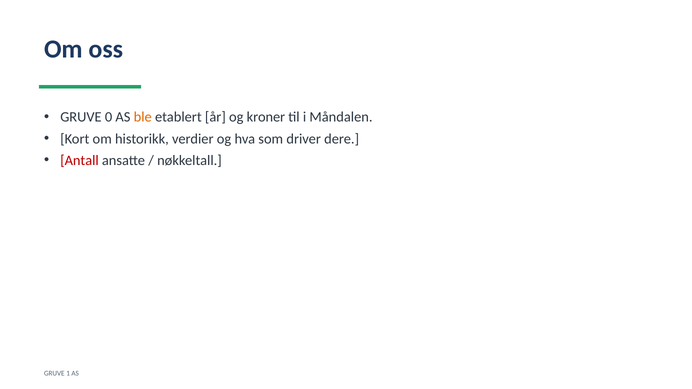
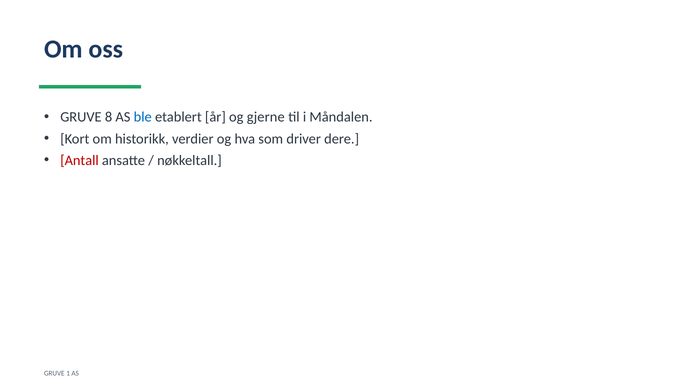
0: 0 -> 8 (109, 117)
ble colour: orange -> blue (143, 117)
kroner: kroner -> gjerne (266, 117)
